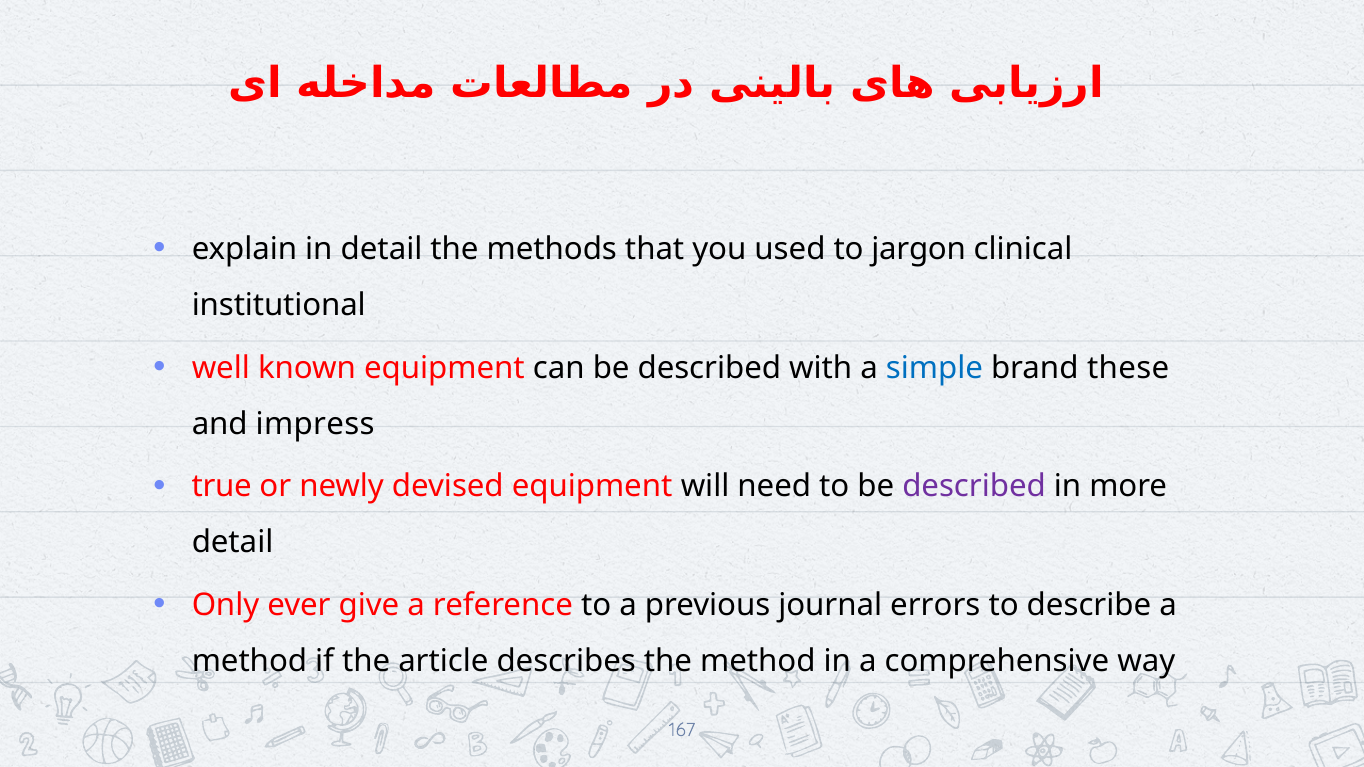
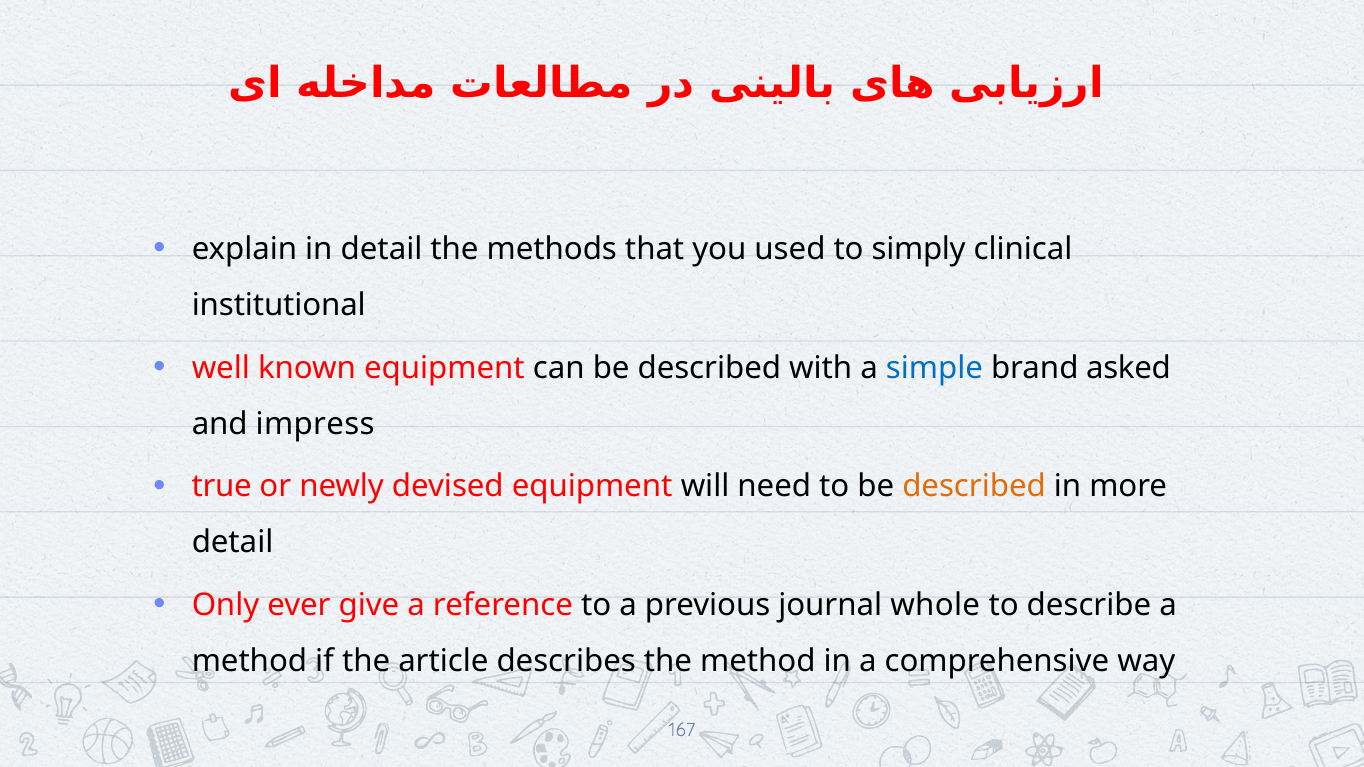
jargon: jargon -> simply (919, 249)
these: these -> asked (1128, 368)
described colour: purple -> orange (974, 487)
errors: errors -> whole (935, 605)
